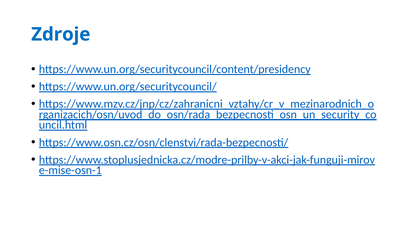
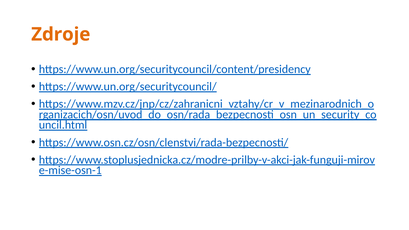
Zdroje colour: blue -> orange (61, 34)
